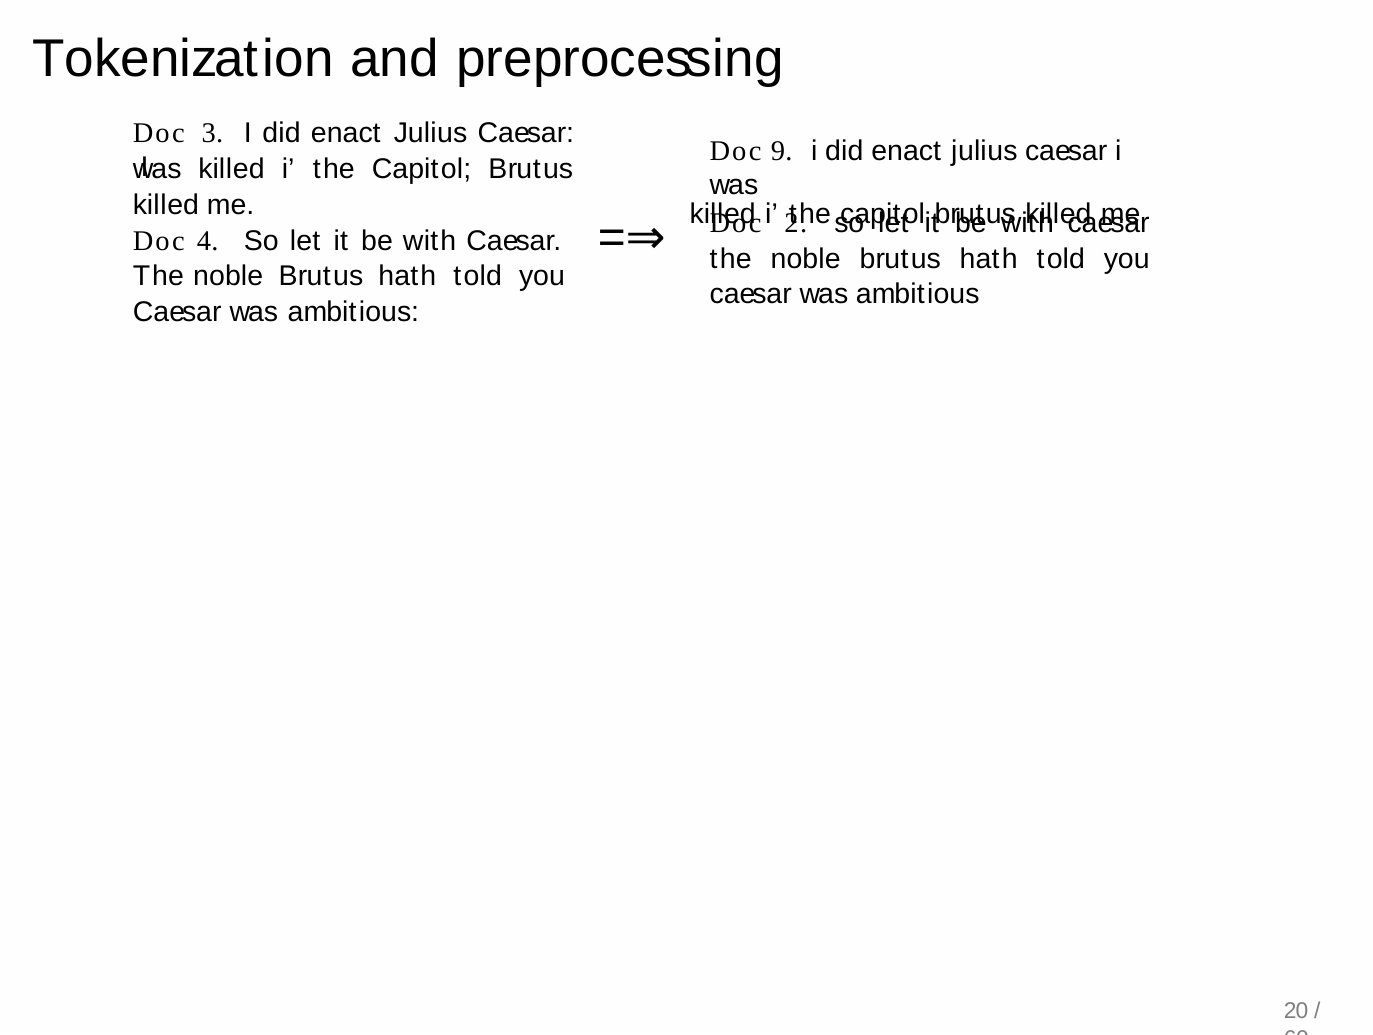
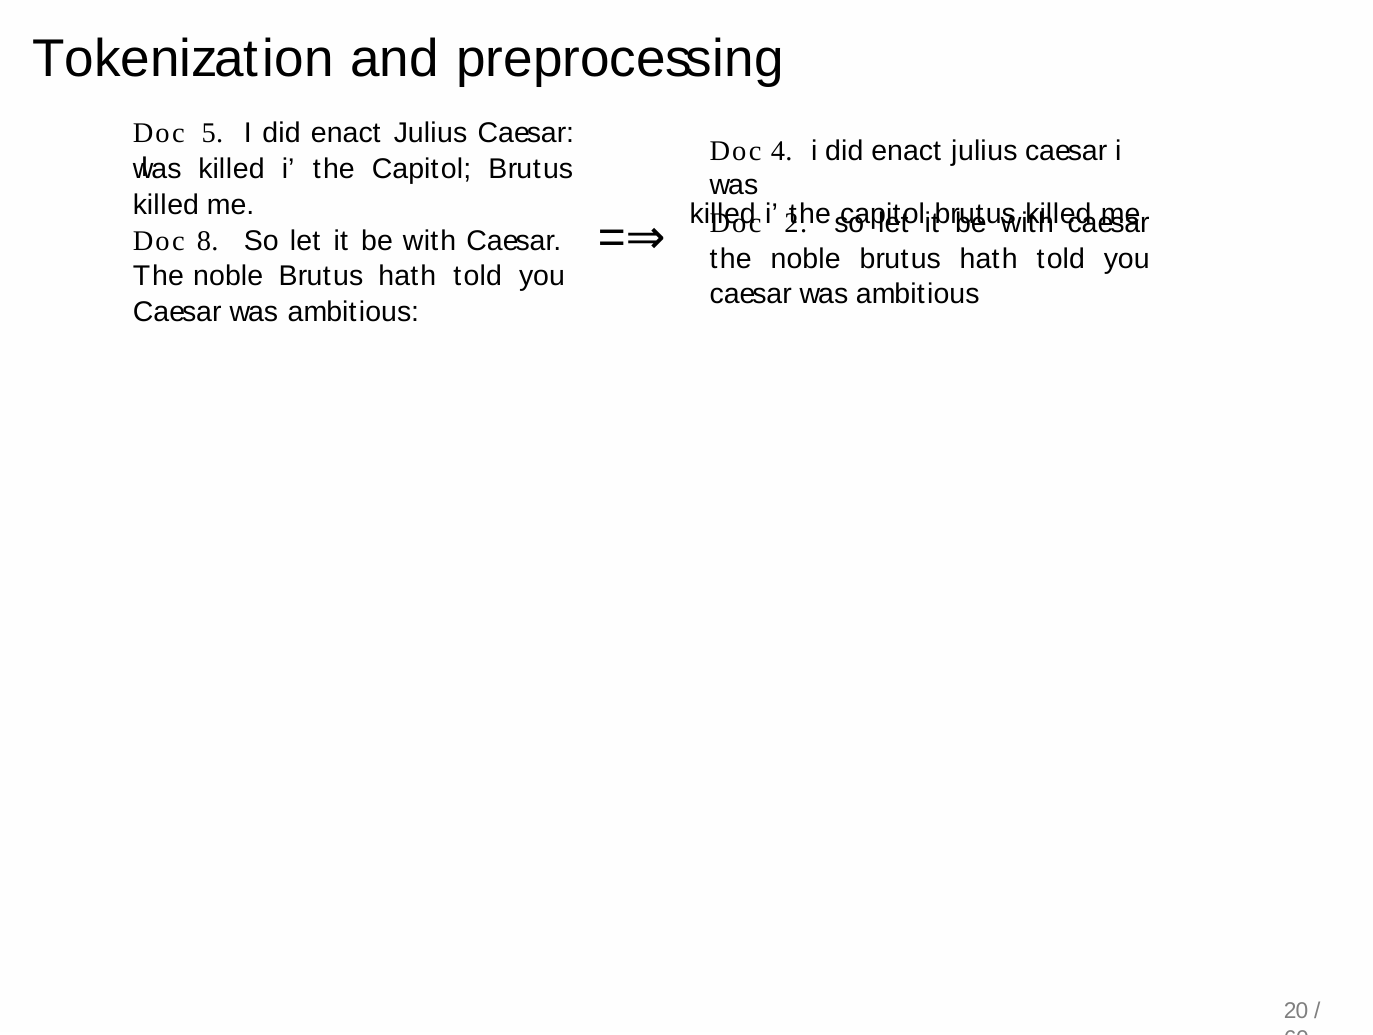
3: 3 -> 5 (212, 133)
9: 9 -> 4 (782, 151)
4: 4 -> 8 (208, 241)
